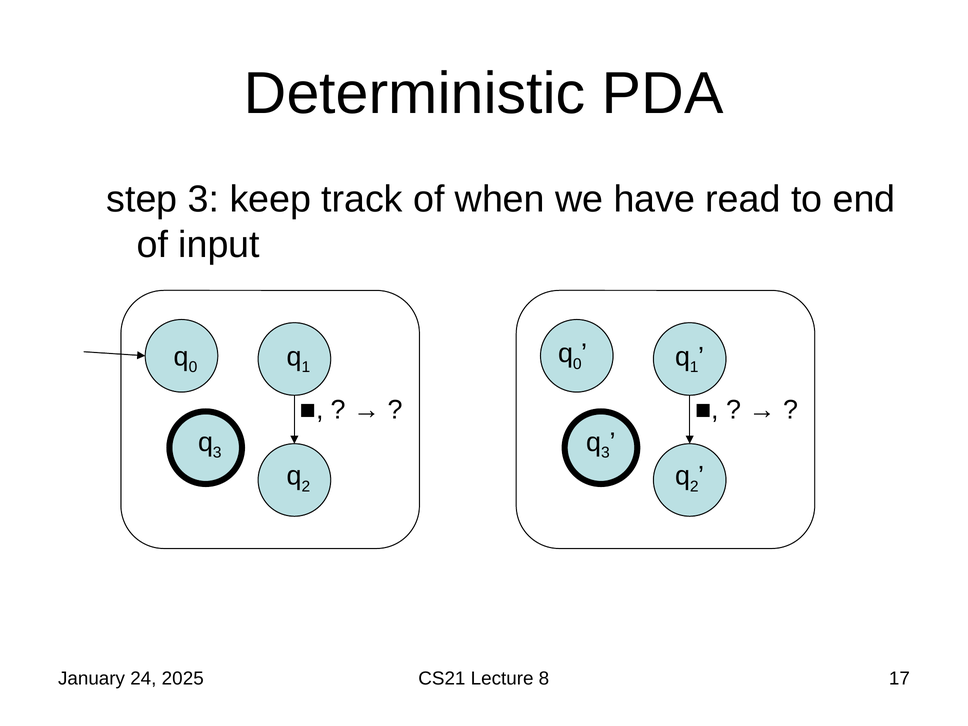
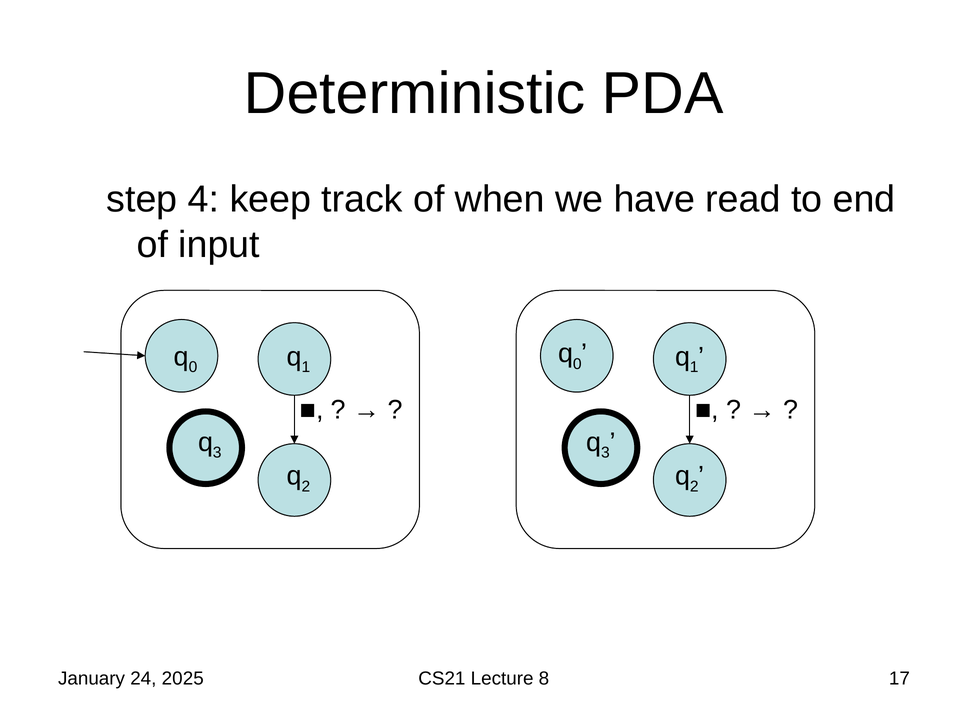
step 3: 3 -> 4 (204, 199)
